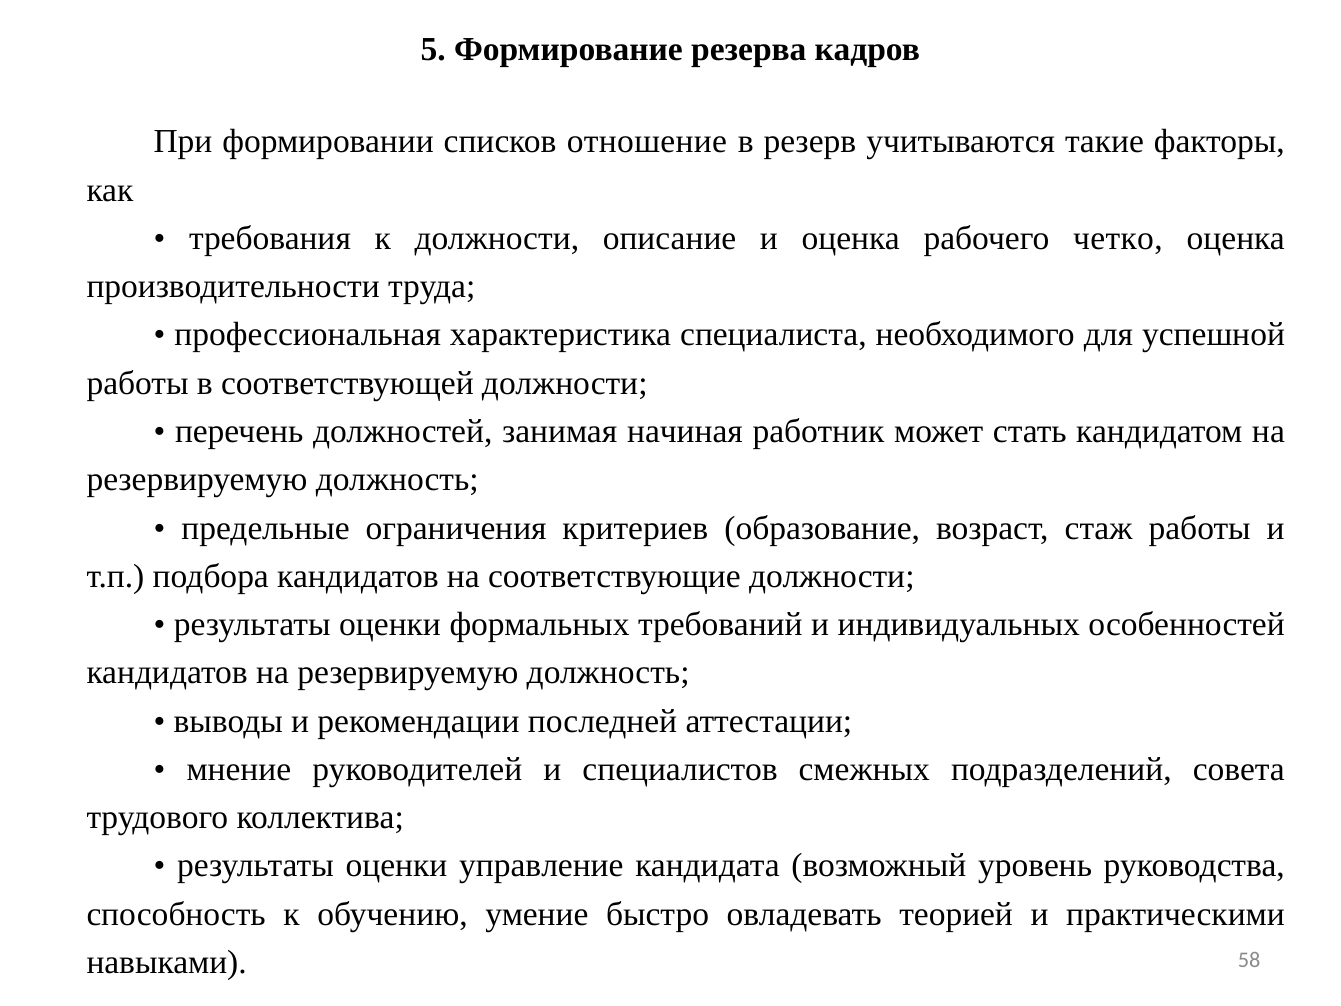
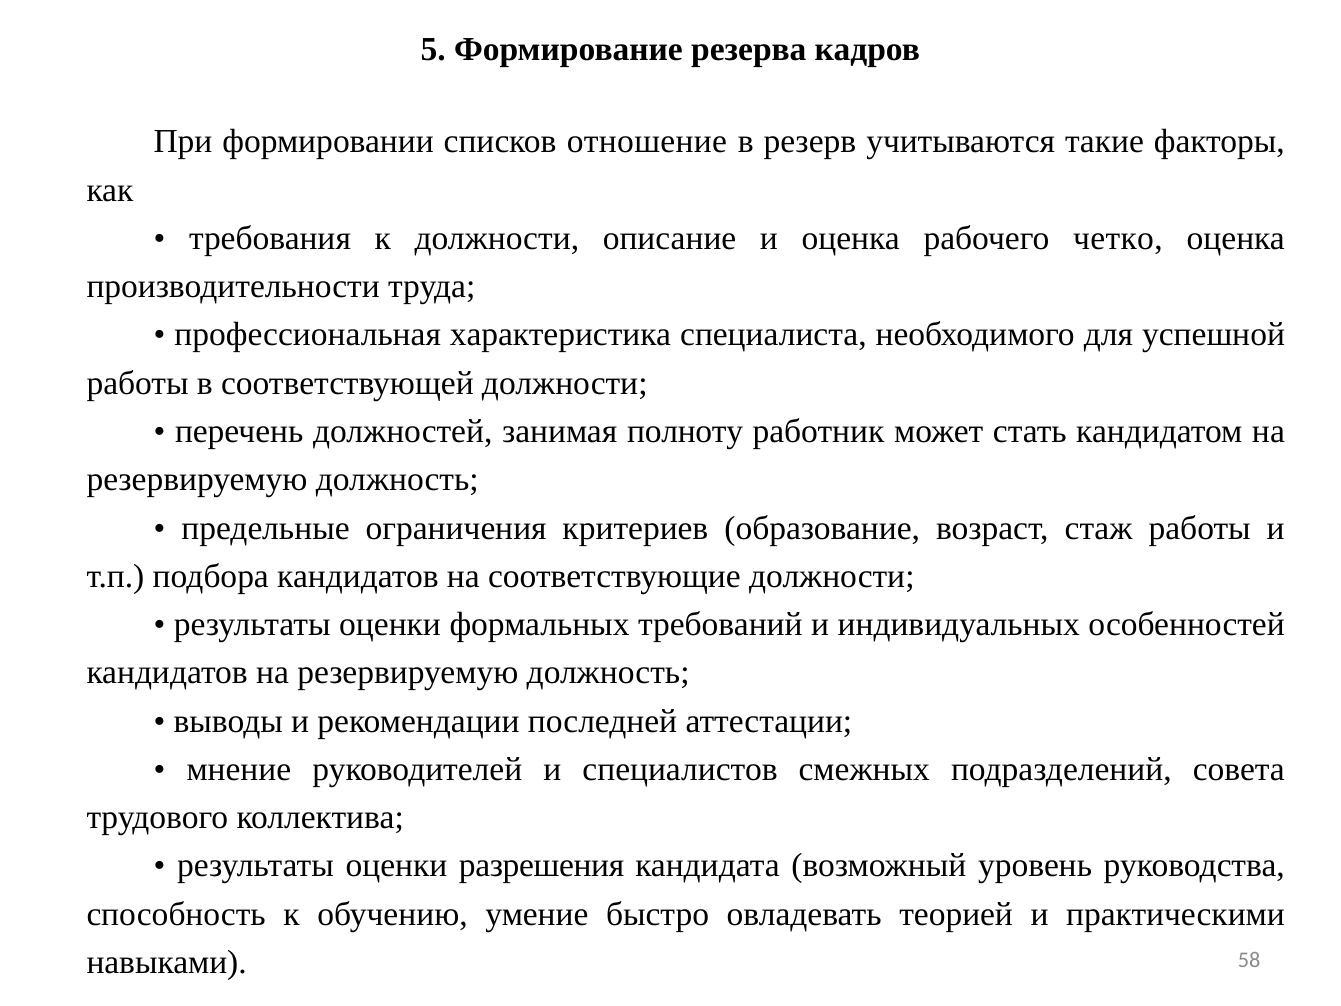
начиная: начиная -> полноту (685, 431)
управление: управление -> разрешения (542, 866)
